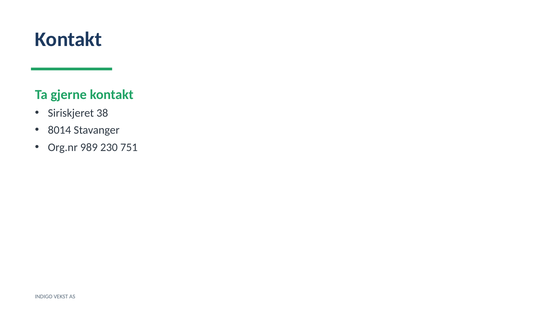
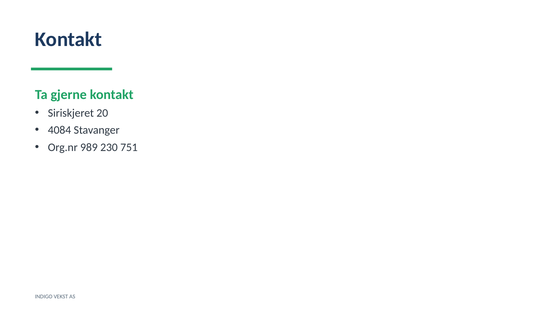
38: 38 -> 20 (102, 113)
8014: 8014 -> 4084 (59, 130)
